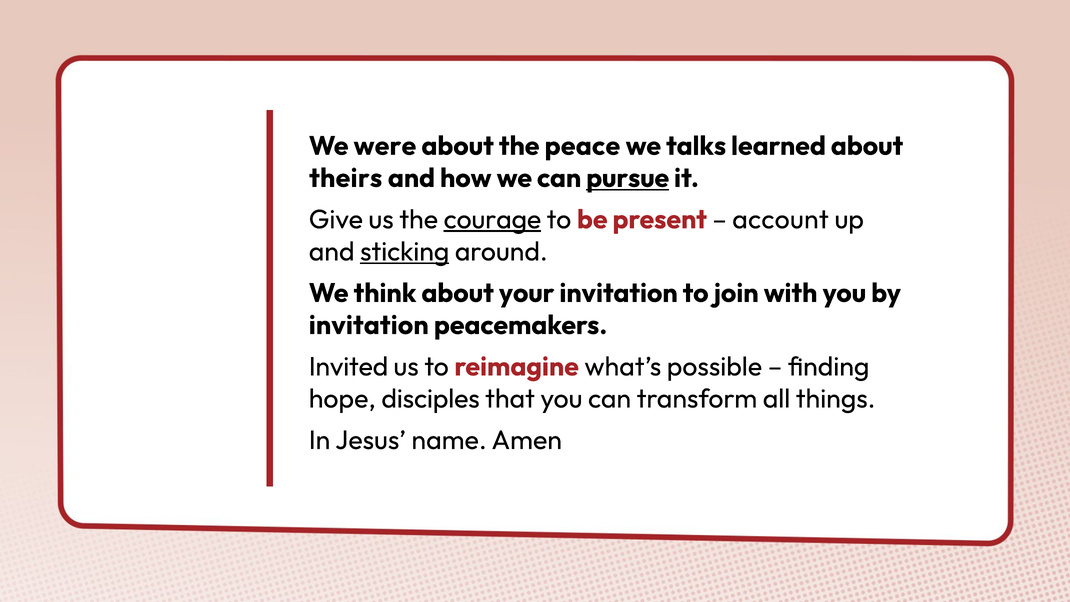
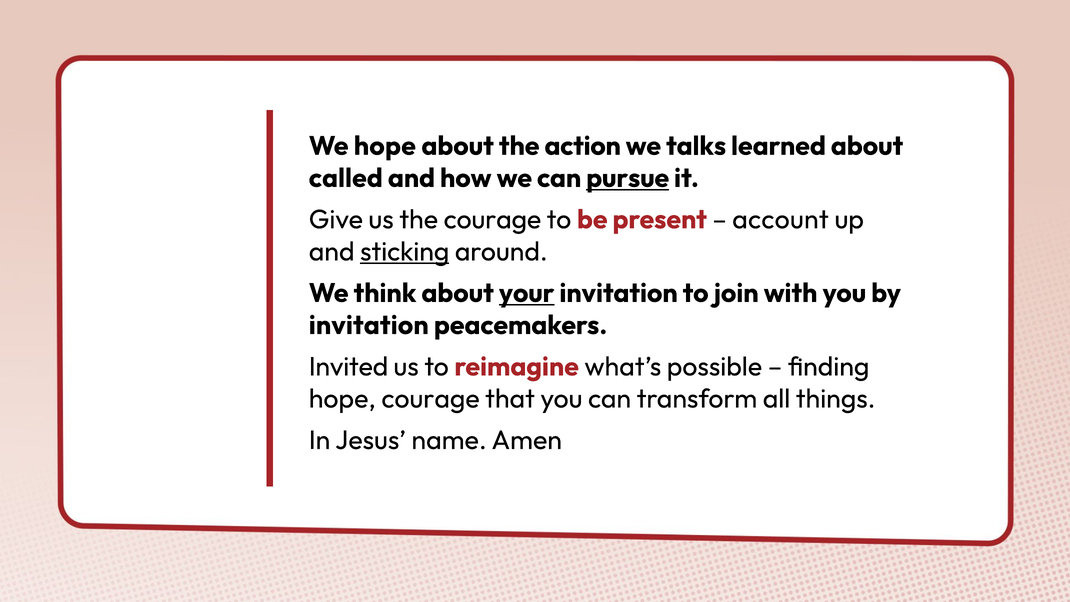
We were: were -> hope (385, 146)
peace: peace -> action (583, 146)
theirs: theirs -> called (346, 178)
courage underline: present -> none (492, 219)
your underline: none -> present (527, 293)
hope disciples: disciples -> courage (431, 399)
